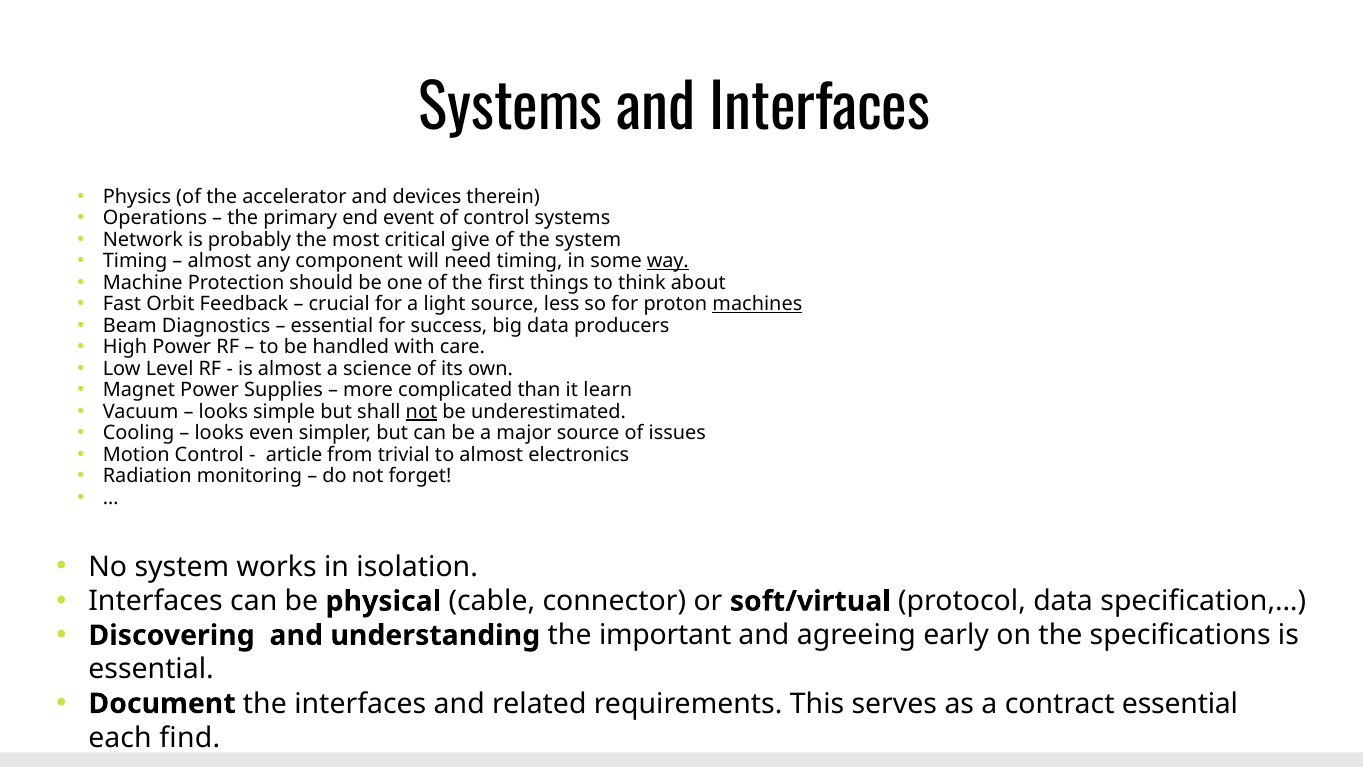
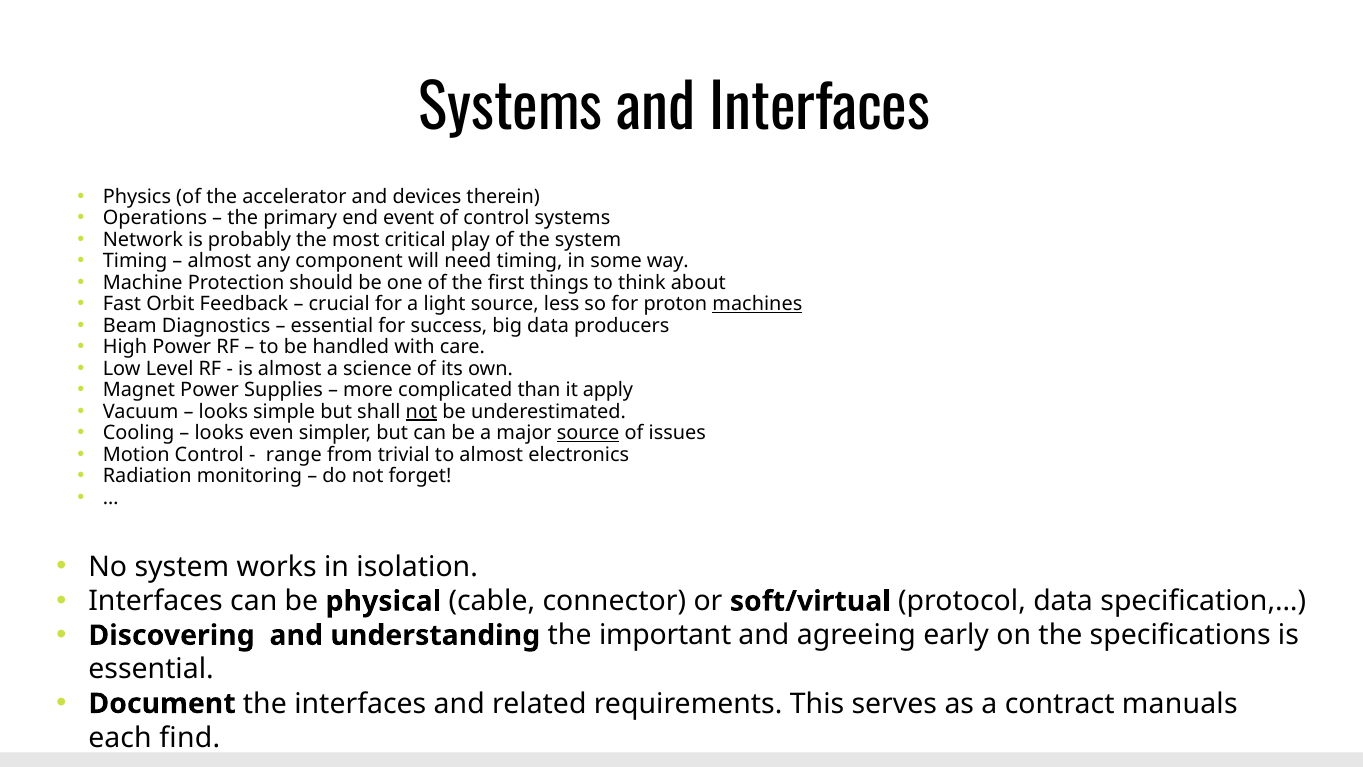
give: give -> play (470, 239)
way underline: present -> none (668, 261)
learn: learn -> apply (608, 390)
source underline: none -> present (588, 433)
article: article -> range (294, 454)
contract essential: essential -> manuals (1180, 703)
